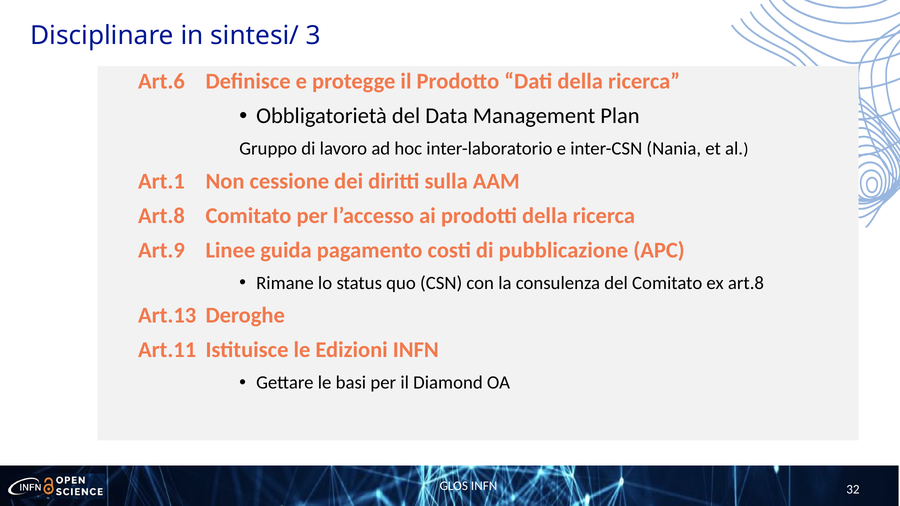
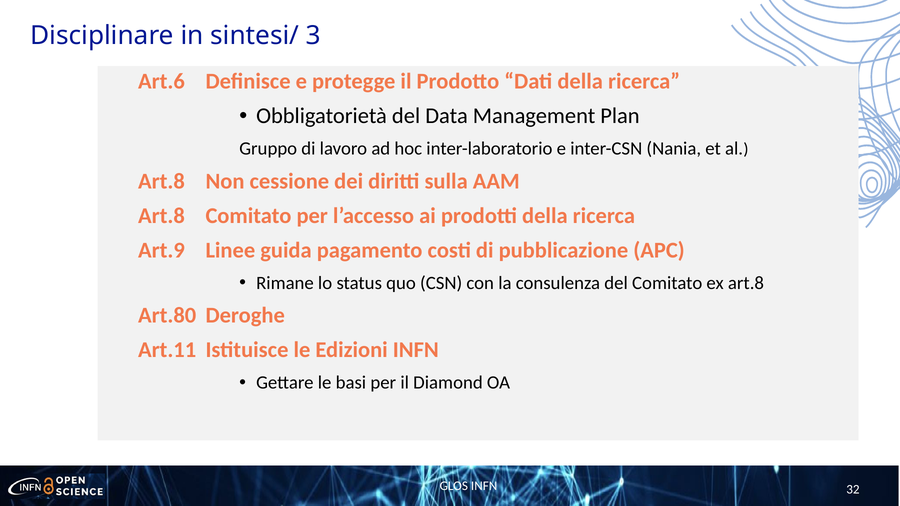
Art.1: Art.1 -> Art.8 (161, 181)
Art.13: Art.13 -> Art.80 (167, 316)
